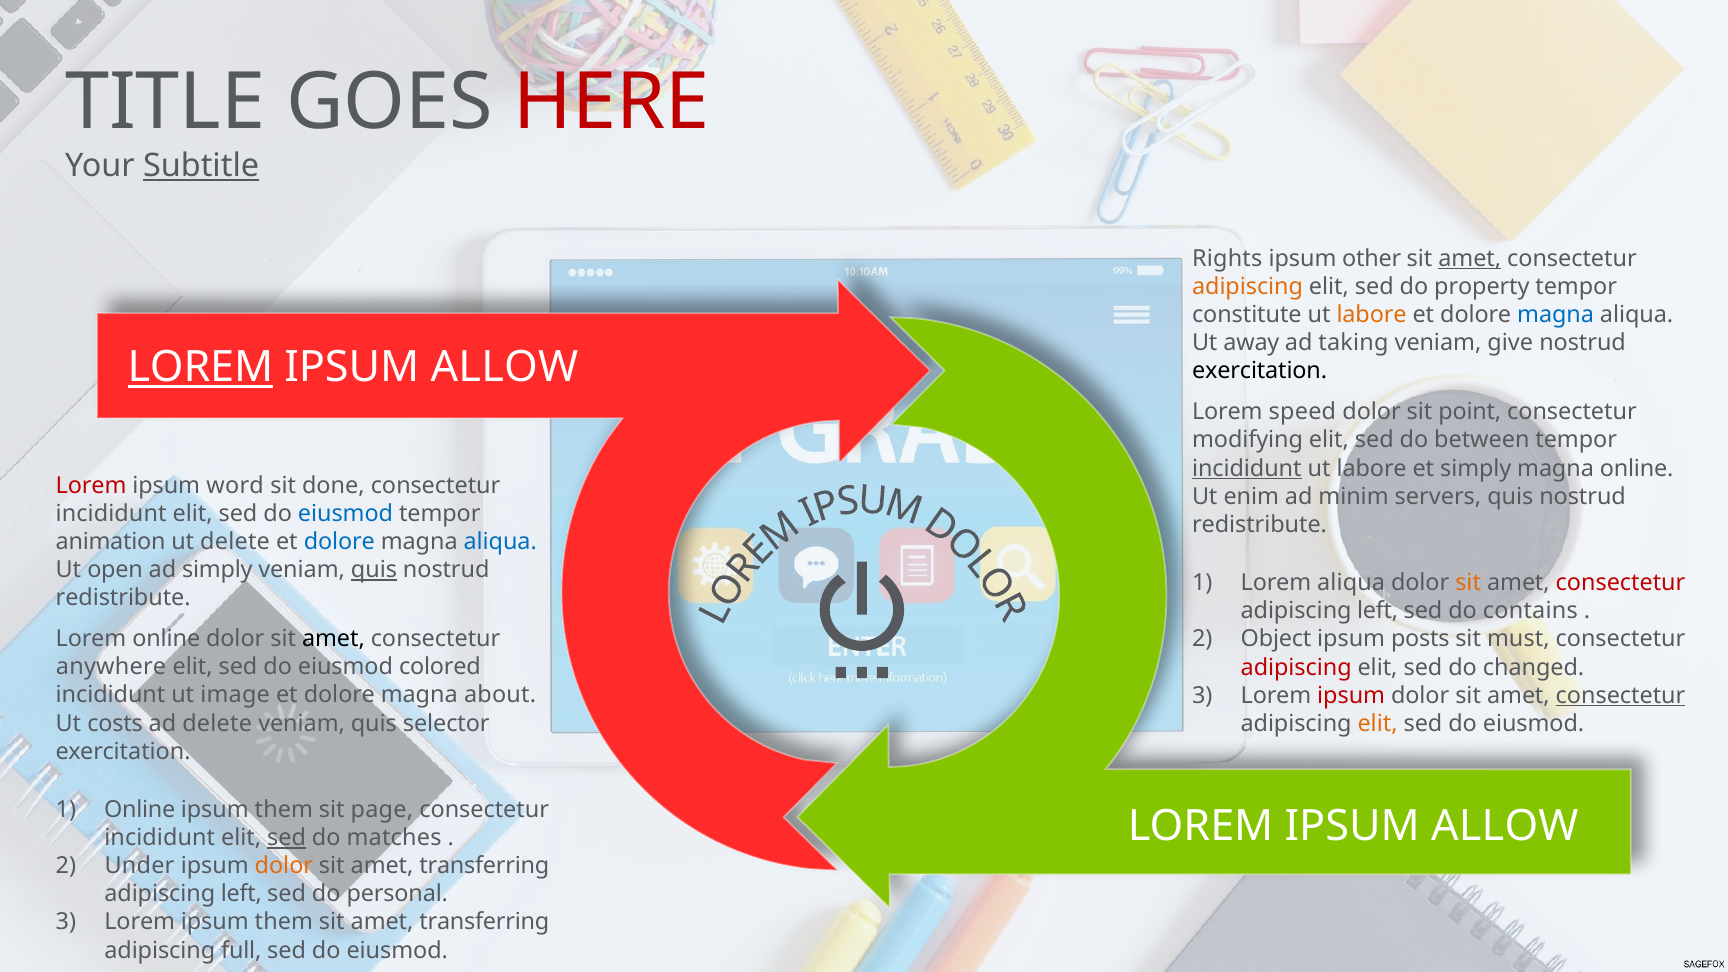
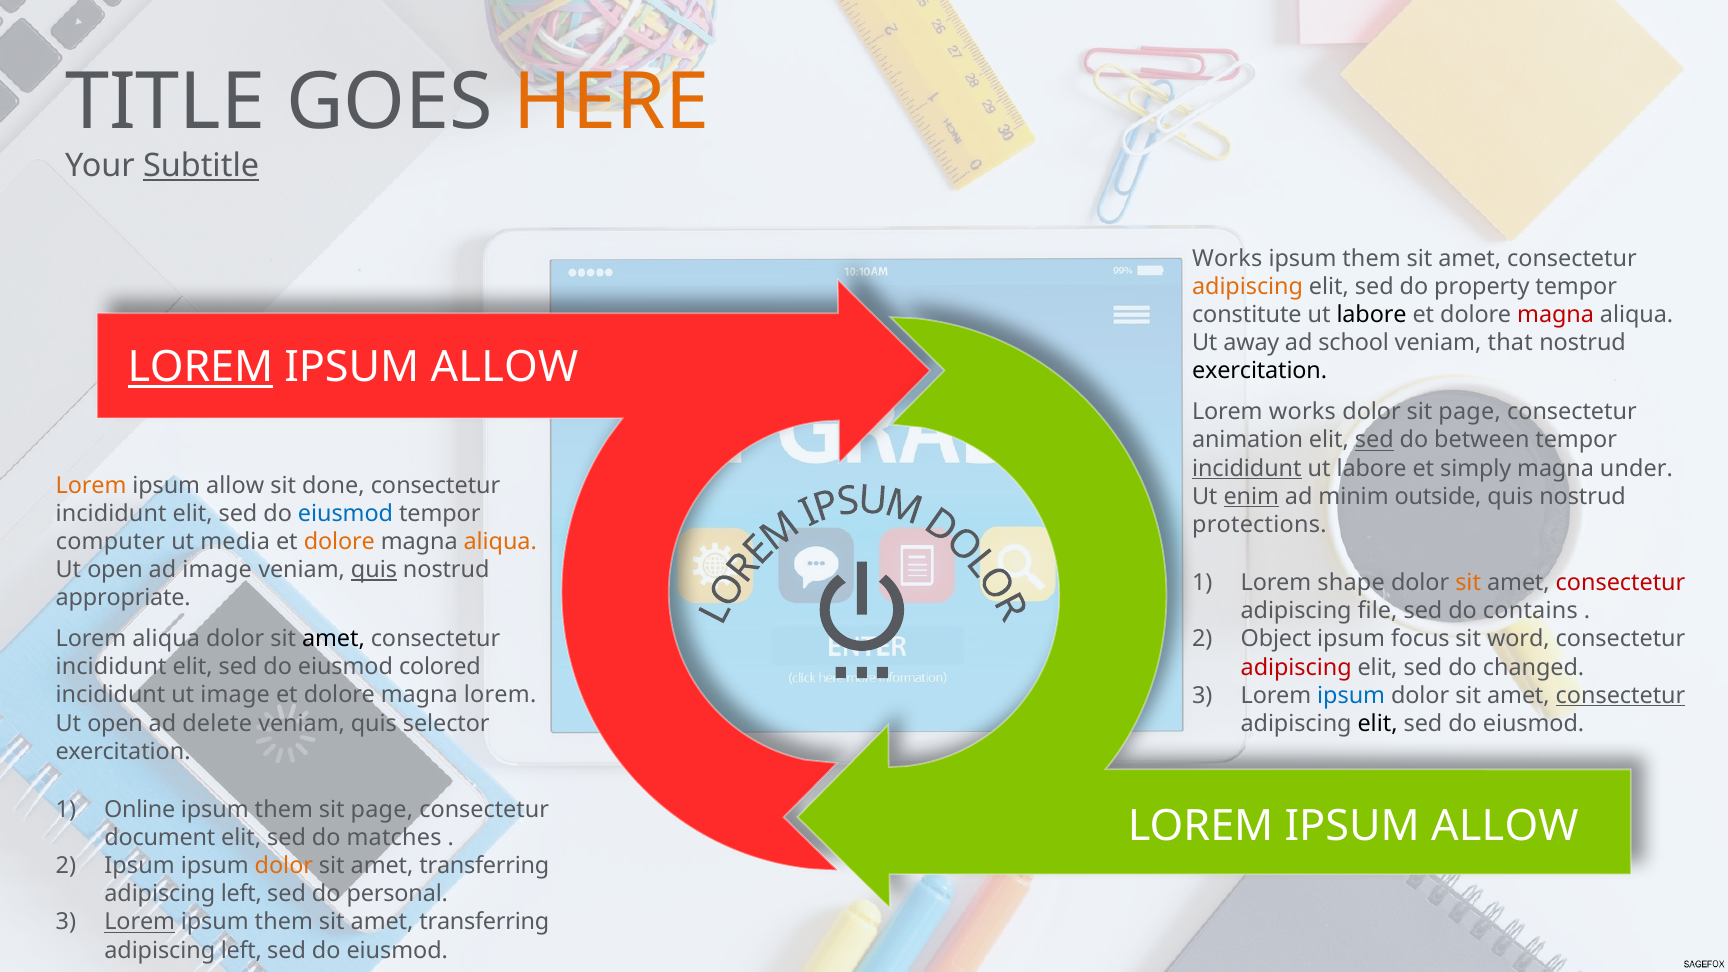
HERE colour: red -> orange (612, 103)
Rights: Rights -> Works (1227, 259)
other: other -> them (1372, 259)
amet underline: present -> none (1470, 259)
labore colour: orange -> black (1372, 315)
magna colour: blue -> red (1556, 315)
taking: taking -> school (1354, 343)
give: give -> that (1510, 343)
Lorem speed: speed -> works (1302, 412)
dolor sit point: point -> page (1470, 412)
modifying: modifying -> animation (1248, 440)
sed underline: none -> present (1374, 440)
magna online: online -> under (1636, 468)
Lorem colour: red -> orange (91, 485)
word: word -> allow (235, 485)
enim underline: none -> present (1251, 496)
servers: servers -> outside (1438, 496)
redistribute: redistribute -> protections (1259, 525)
animation: animation -> computer (110, 542)
ut delete: delete -> media (235, 542)
dolore colour: blue -> orange (339, 542)
aliqua colour: blue -> orange (500, 542)
ad simply: simply -> image (217, 570)
Lorem aliqua: aliqua -> shape (1351, 583)
redistribute: redistribute -> appropriate (123, 598)
left: left -> file (1377, 611)
Lorem online: online -> aliqua (166, 639)
posts: posts -> focus (1420, 639)
must: must -> word (1518, 639)
anywhere: anywhere -> incididunt (111, 667)
magna about: about -> lorem (500, 695)
ipsum colour: red -> blue (1351, 695)
costs: costs -> open (115, 723)
elit colour: orange -> black (1378, 724)
incididunt: incididunt -> document (160, 838)
sed underline: present -> none (287, 838)
Under: Under -> Ipsum (140, 866)
Lorem underline: none -> present (140, 922)
full: full -> left (241, 950)
